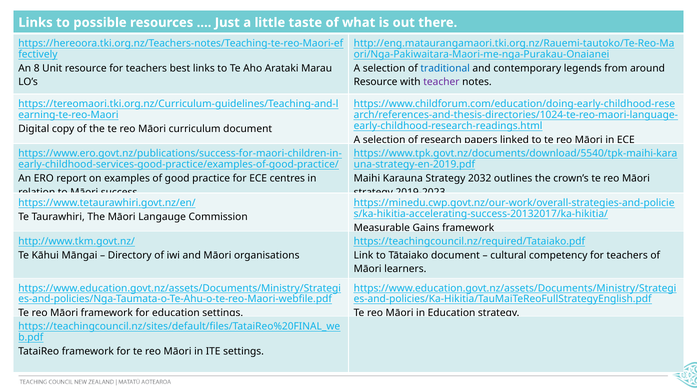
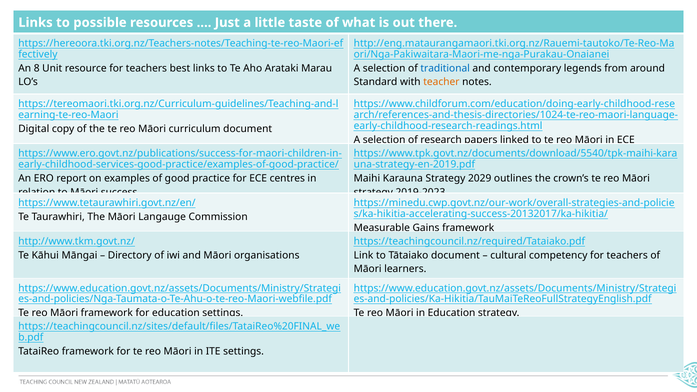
Resource: Resource -> Standard (376, 82)
teacher colour: purple -> orange (441, 82)
2032: 2032 -> 2029 (480, 178)
